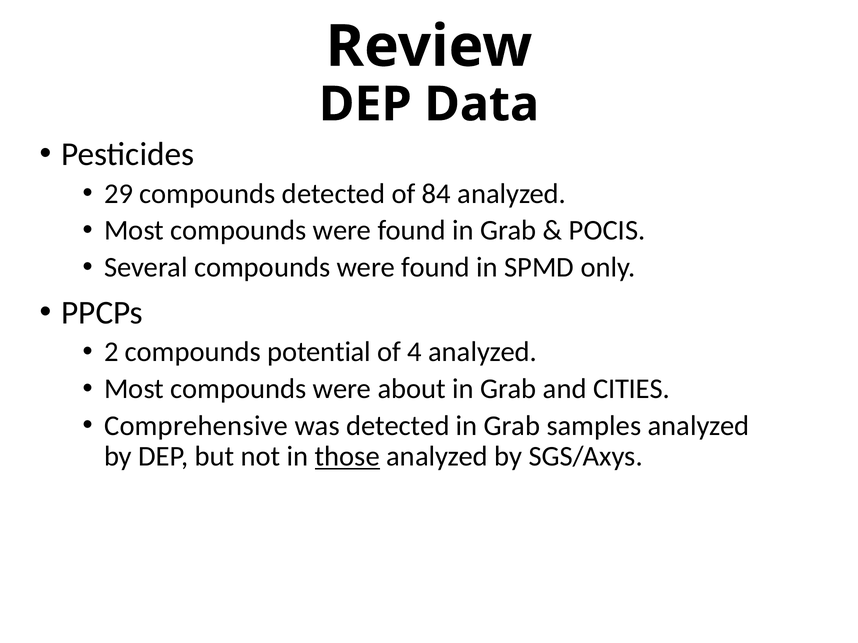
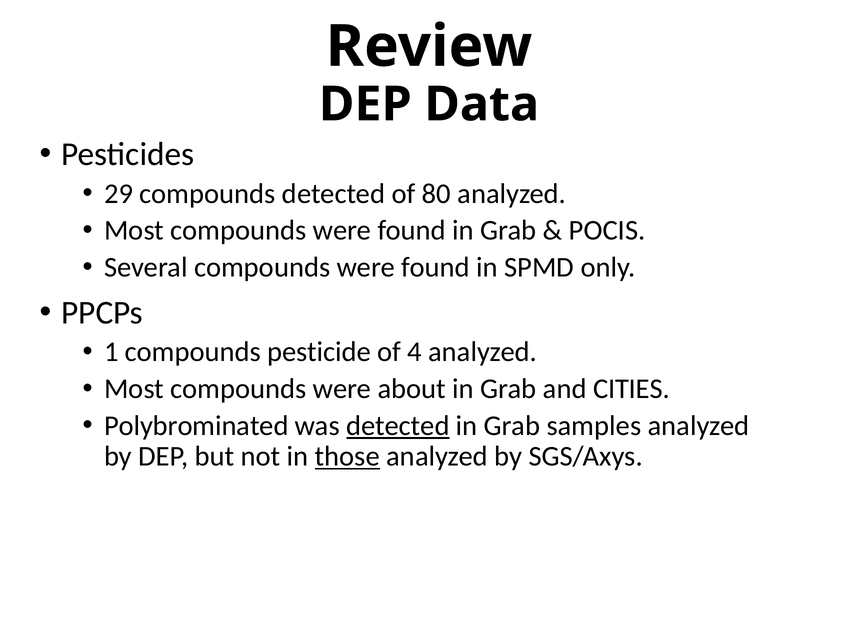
84: 84 -> 80 (436, 194)
2: 2 -> 1 (111, 352)
potential: potential -> pesticide (319, 352)
Comprehensive: Comprehensive -> Polybrominated (196, 426)
detected underline: none -> present (398, 426)
